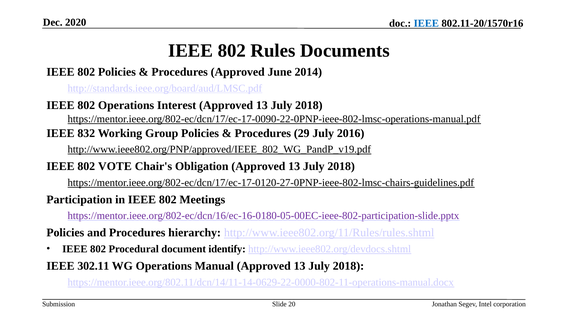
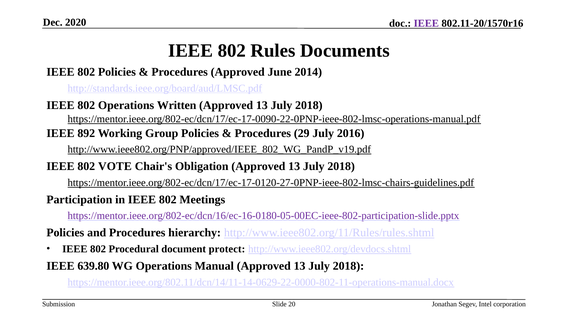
IEEE colour: blue -> purple (426, 23)
Interest: Interest -> Written (177, 105)
832: 832 -> 892 (86, 133)
identify: identify -> protect (227, 249)
302.11: 302.11 -> 639.80 (93, 266)
